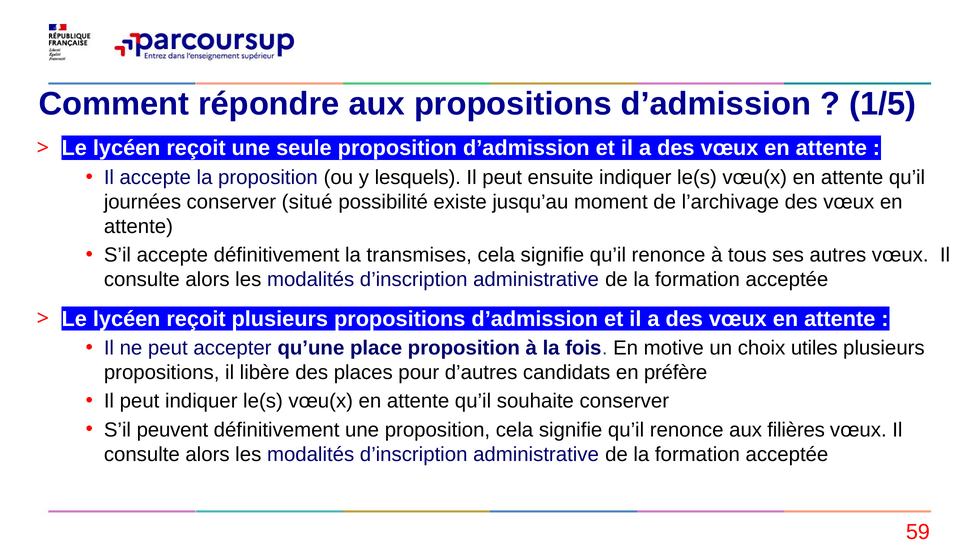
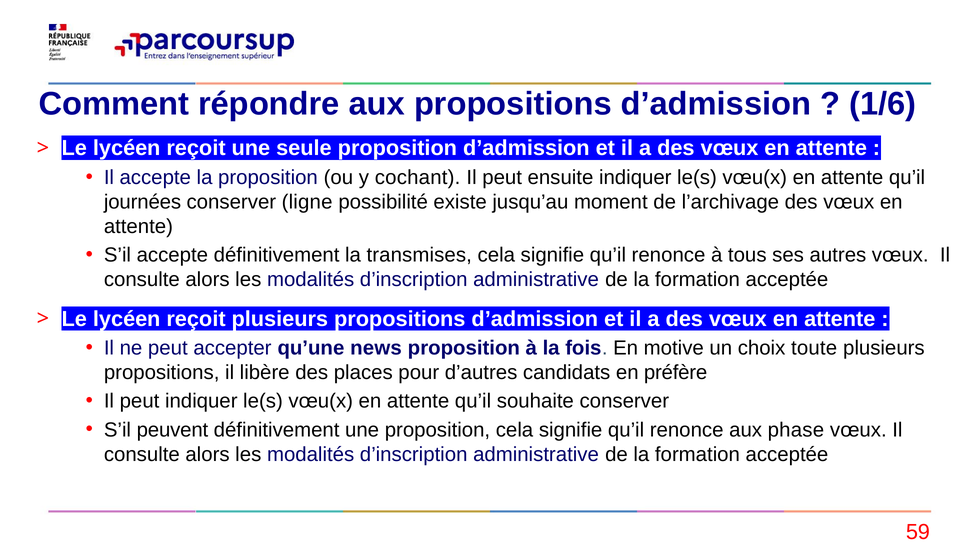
1/5: 1/5 -> 1/6 (883, 104)
lesquels: lesquels -> cochant (418, 178)
situé: situé -> ligne (307, 202)
place: place -> news (376, 348)
utiles: utiles -> toute (814, 348)
filières: filières -> phase (796, 430)
